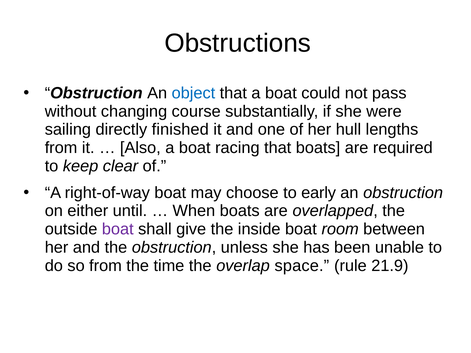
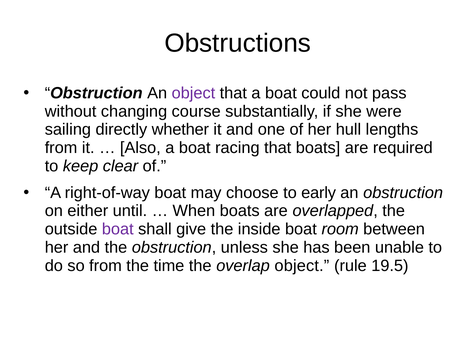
object colour: blue -> purple (193, 93)
finished: finished -> whether (180, 130)
overlap space: space -> object (302, 266)
21.9: 21.9 -> 19.5 (390, 266)
